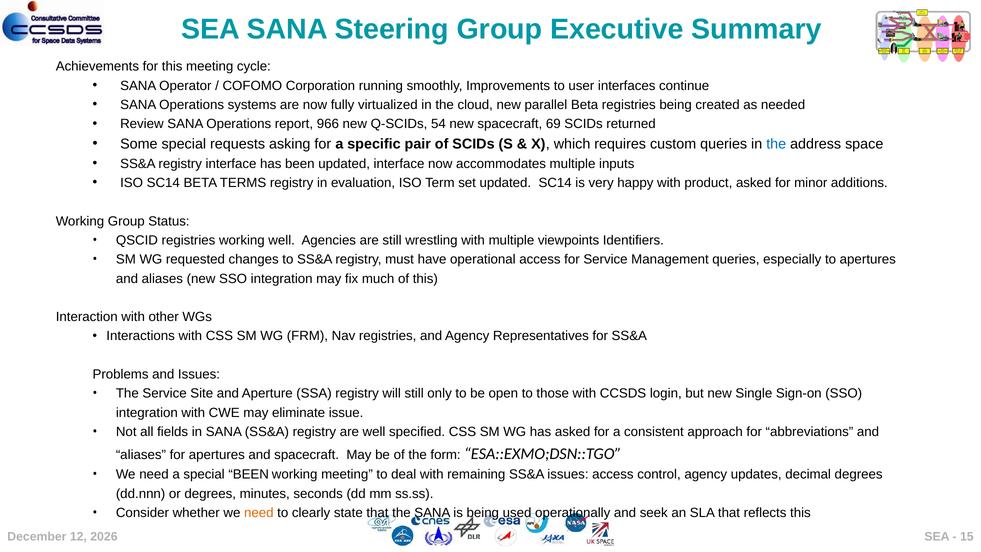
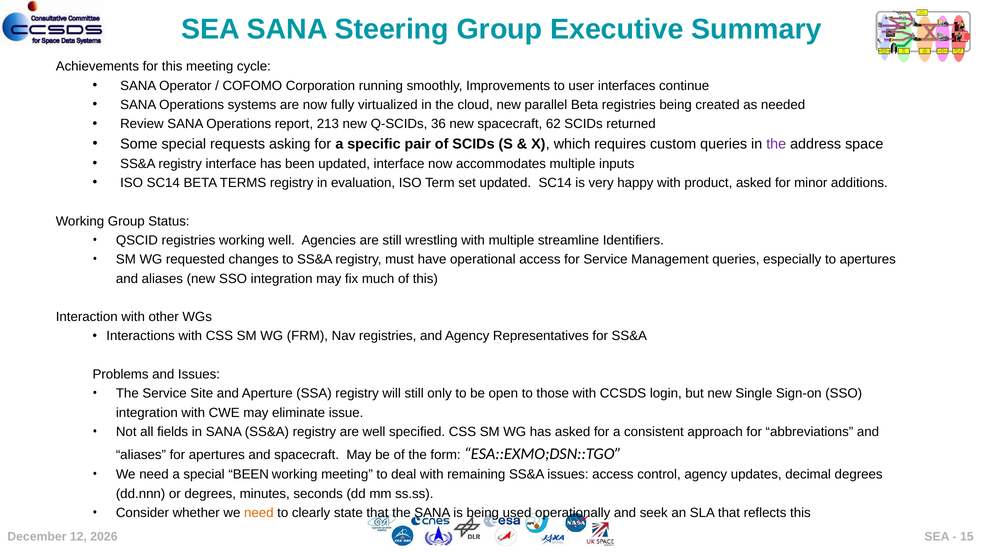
966: 966 -> 213 (328, 124)
54: 54 -> 36 (438, 124)
69: 69 -> 62 (553, 124)
the colour: blue -> purple (776, 144)
viewpoints: viewpoints -> streamline (569, 240)
